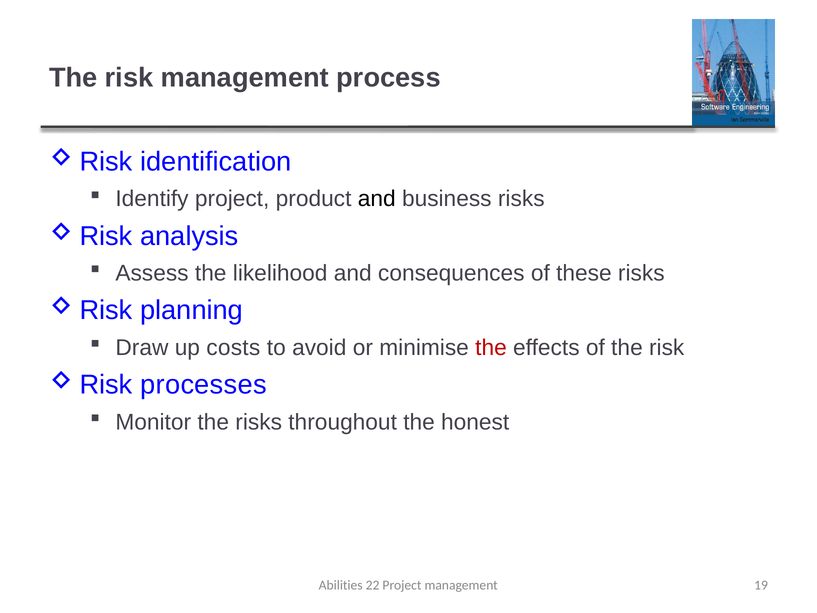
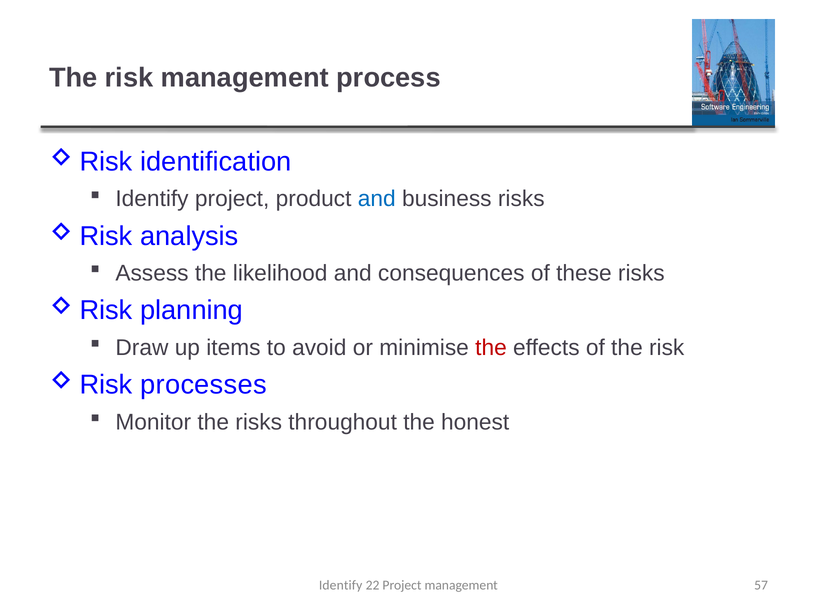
and colour: black -> blue (377, 199)
costs: costs -> items (233, 348)
Abilities: Abilities -> Identify (341, 585)
19: 19 -> 57 (761, 585)
